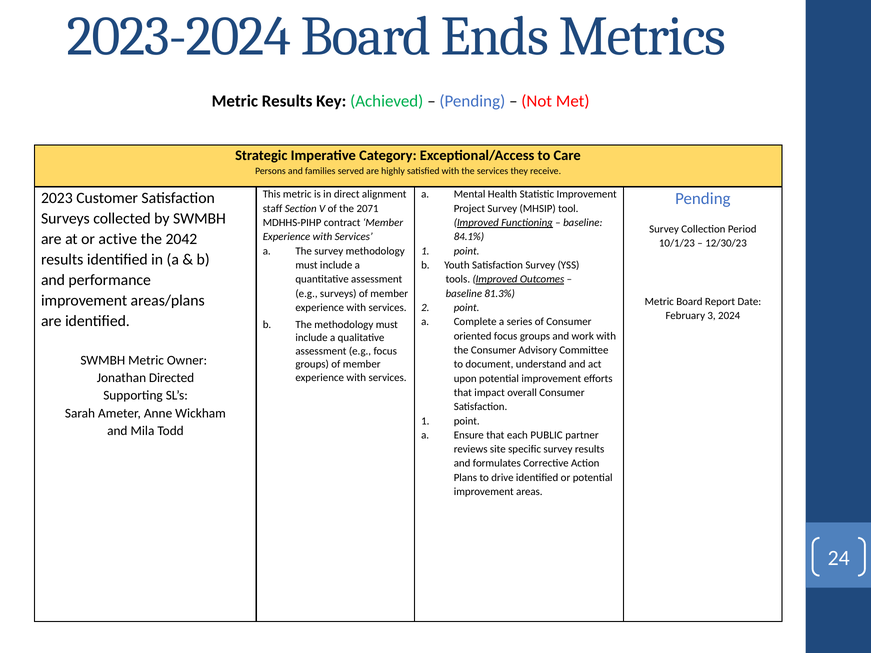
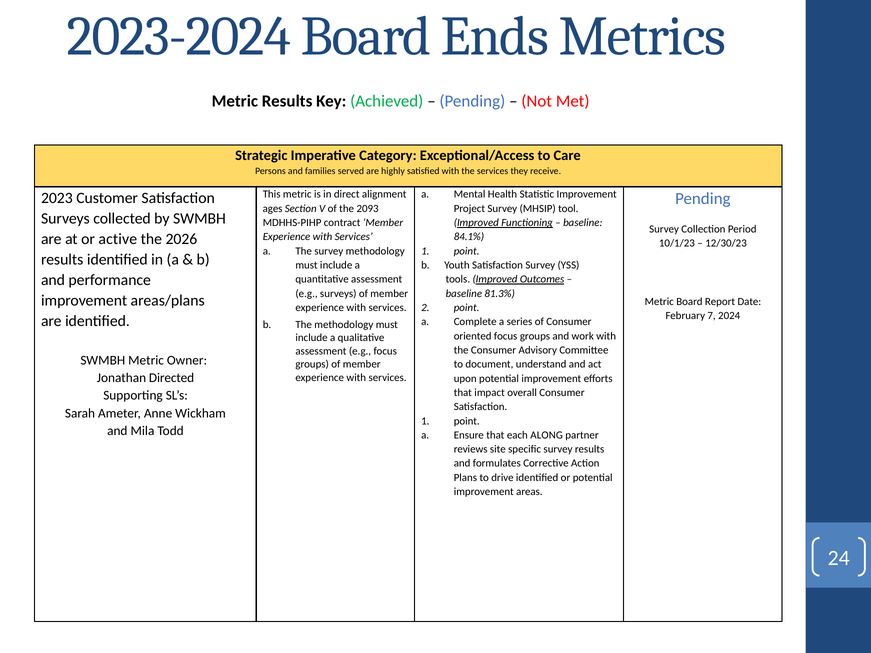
staff: staff -> ages (273, 209)
2071: 2071 -> 2093 (368, 209)
2042: 2042 -> 2026 (181, 239)
3: 3 -> 7 (712, 316)
PUBLIC: PUBLIC -> ALONG (547, 435)
